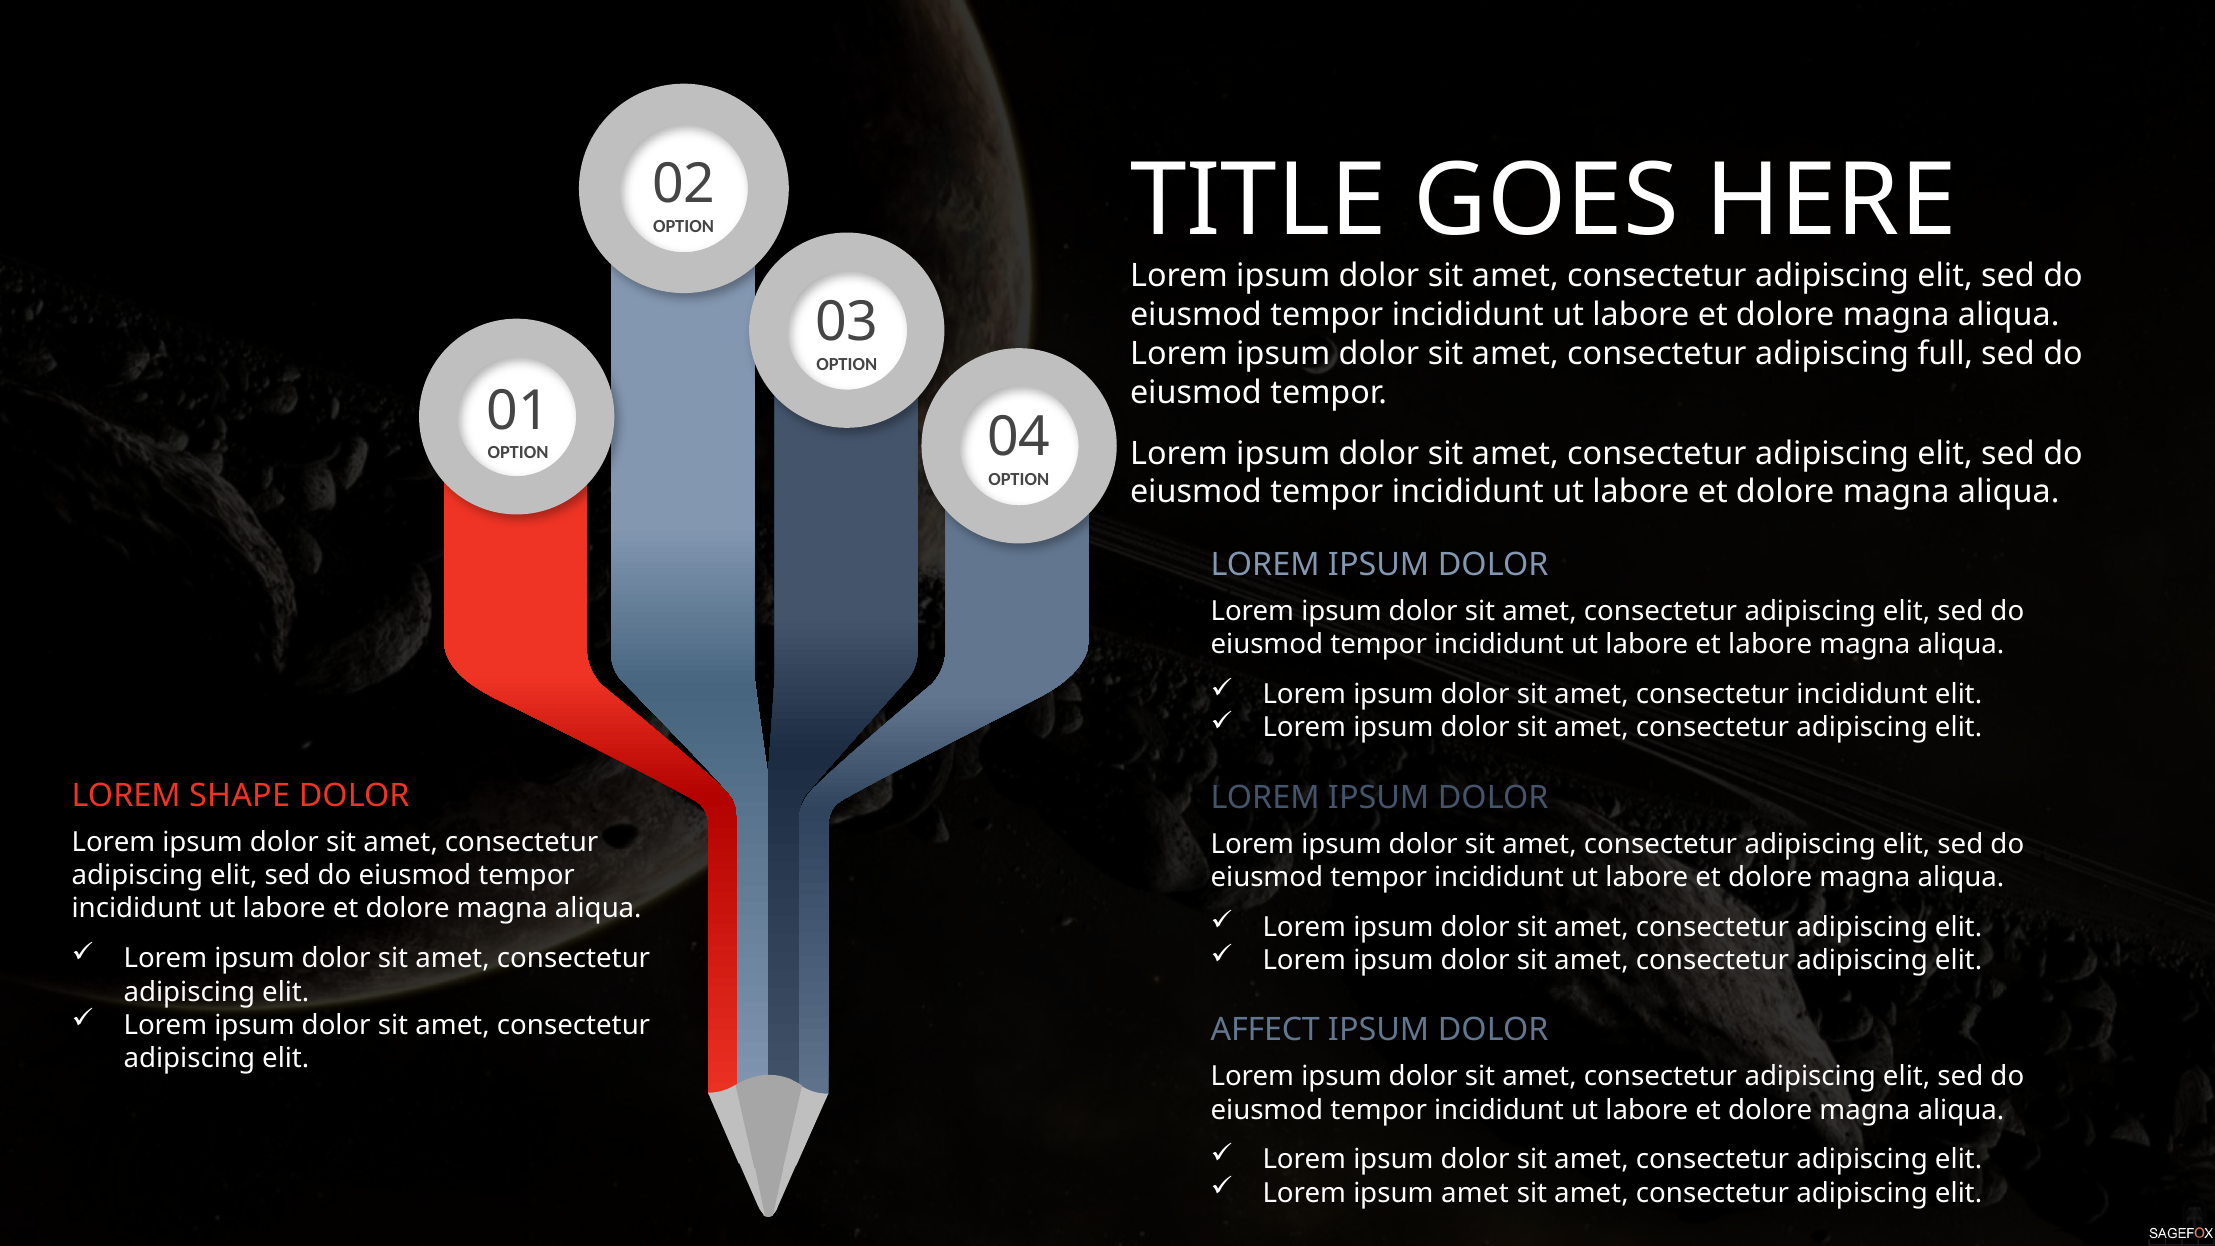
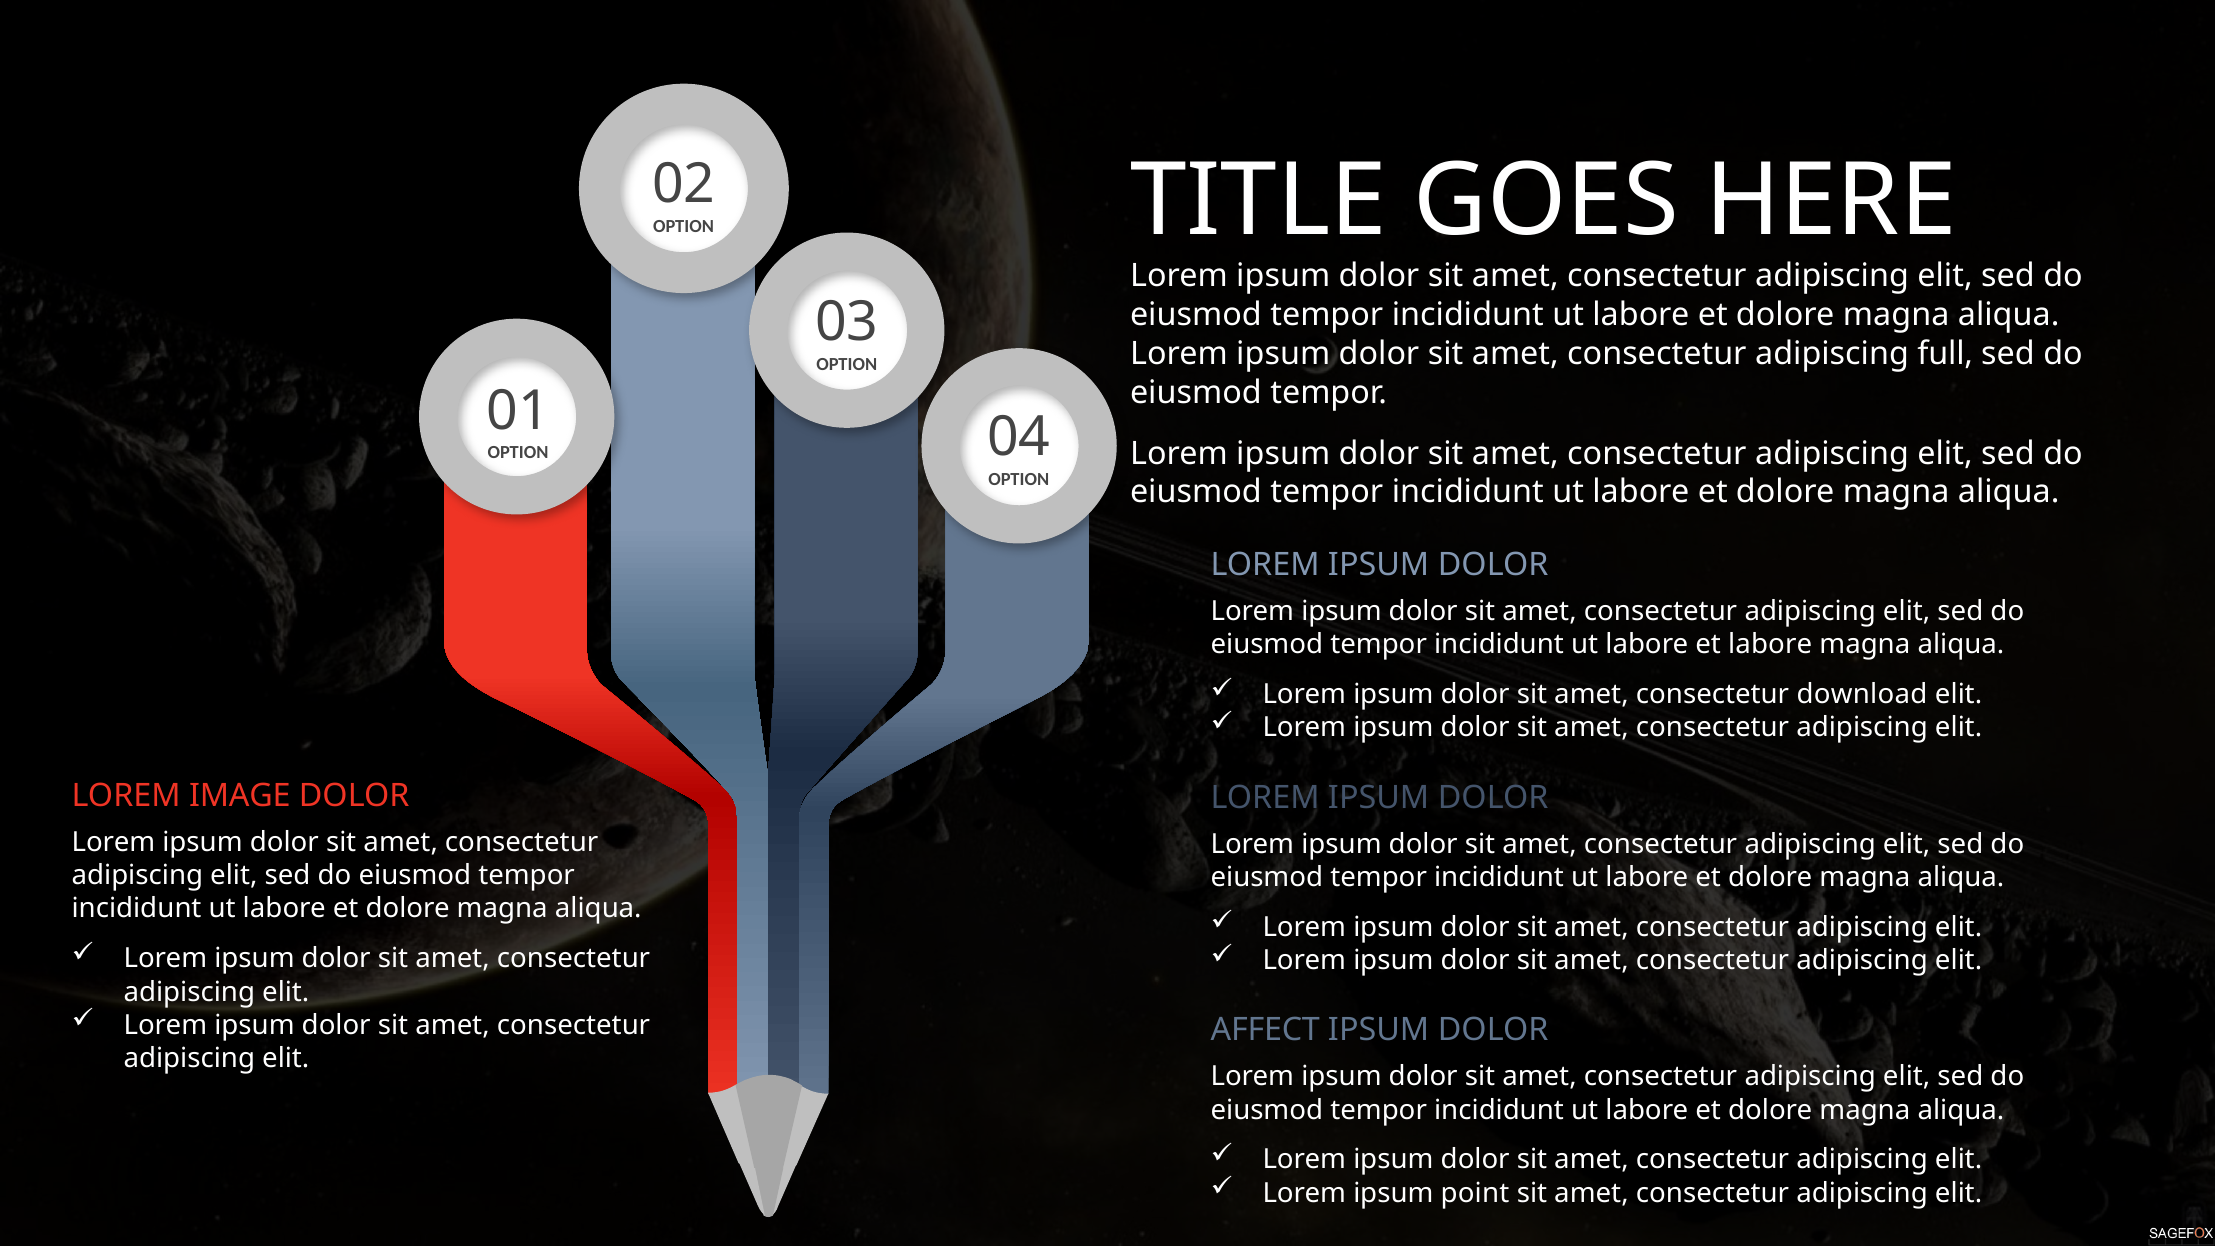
consectetur incididunt: incididunt -> download (1862, 695)
SHAPE: SHAPE -> IMAGE (240, 796)
ipsum amet: amet -> point (1475, 1193)
